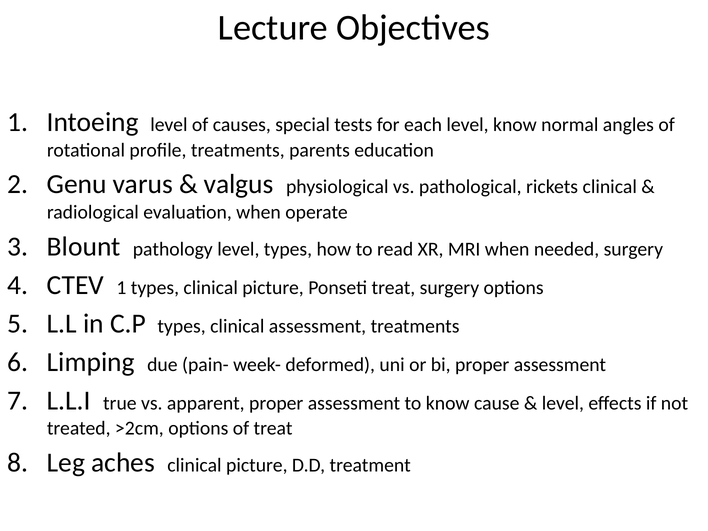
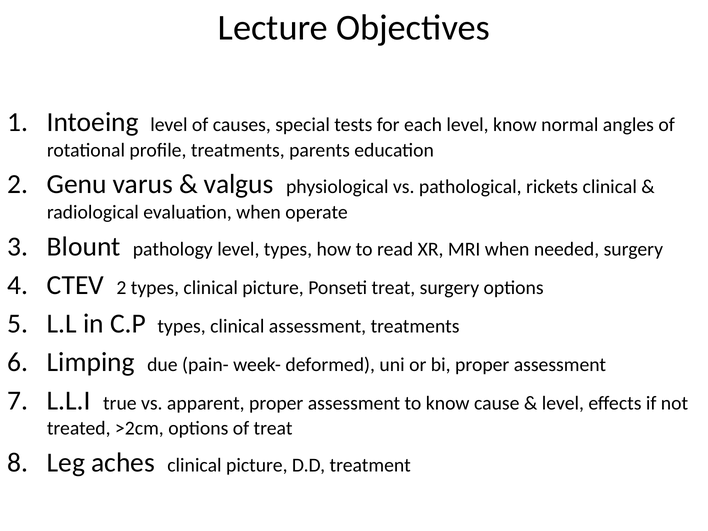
1: 1 -> 2 (121, 288)
